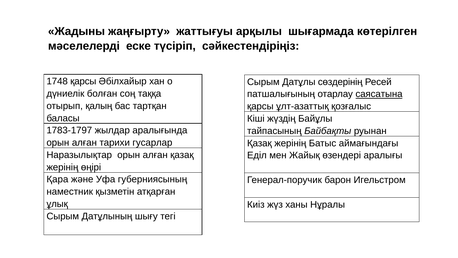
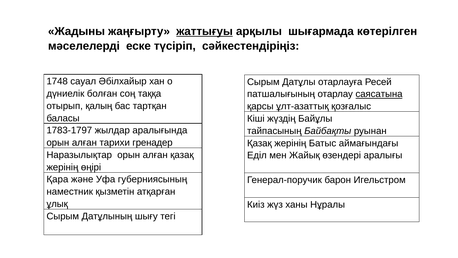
жаттығуы underline: none -> present (205, 31)
1748 қарсы: қарсы -> сауал (83, 81)
сөздерінің: сөздерінің -> отарлауға (340, 82)
гусарлар: гусарлар -> гренадер (152, 142)
